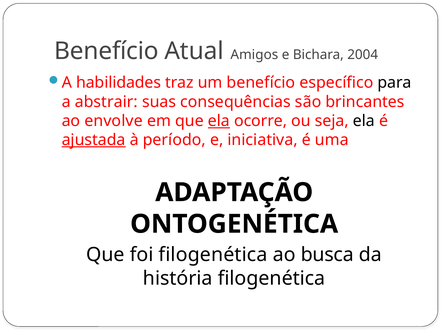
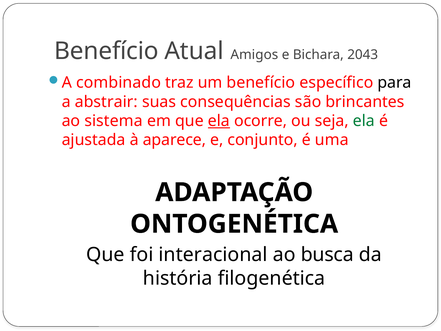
2004: 2004 -> 2043 (363, 55)
habilidades: habilidades -> combinado (119, 83)
envolve: envolve -> sistema (114, 121)
ela colour: black -> green (364, 121)
ajustada underline: present -> none (94, 140)
período: período -> aparece (174, 140)
iniciativa: iniciativa -> conjunto (263, 140)
foi filogenética: filogenética -> interacional (213, 255)
